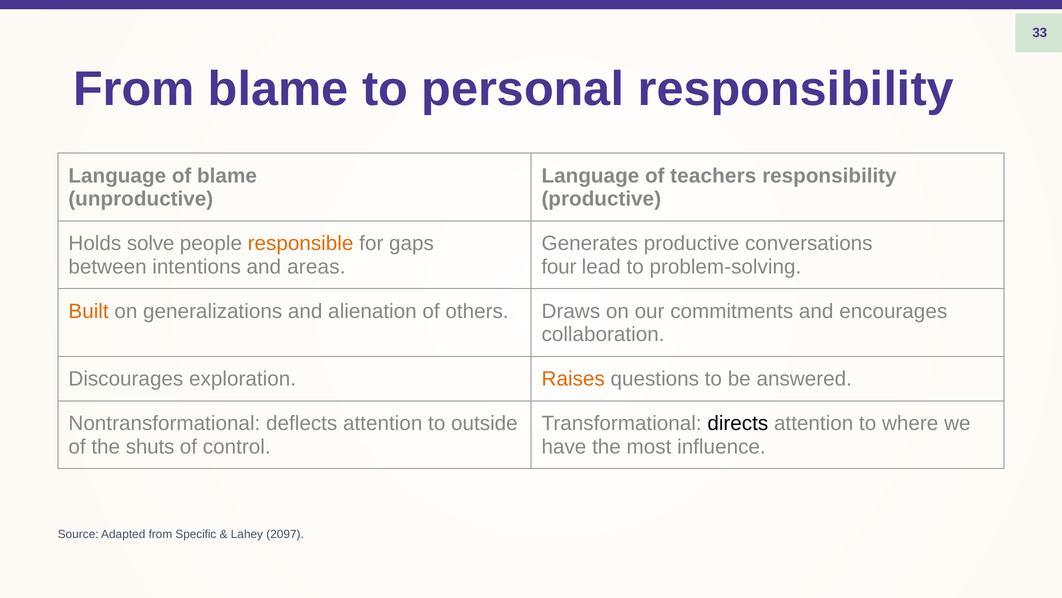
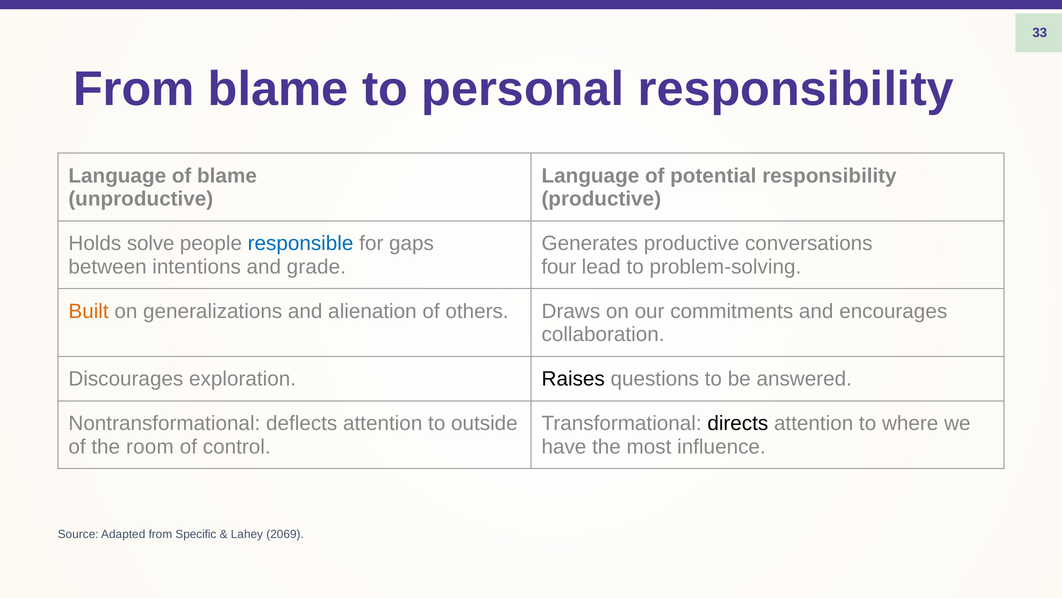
teachers: teachers -> potential (713, 176)
responsible colour: orange -> blue (301, 243)
areas: areas -> grade (316, 266)
Raises colour: orange -> black (573, 379)
shuts: shuts -> room (150, 446)
2097: 2097 -> 2069 (285, 534)
